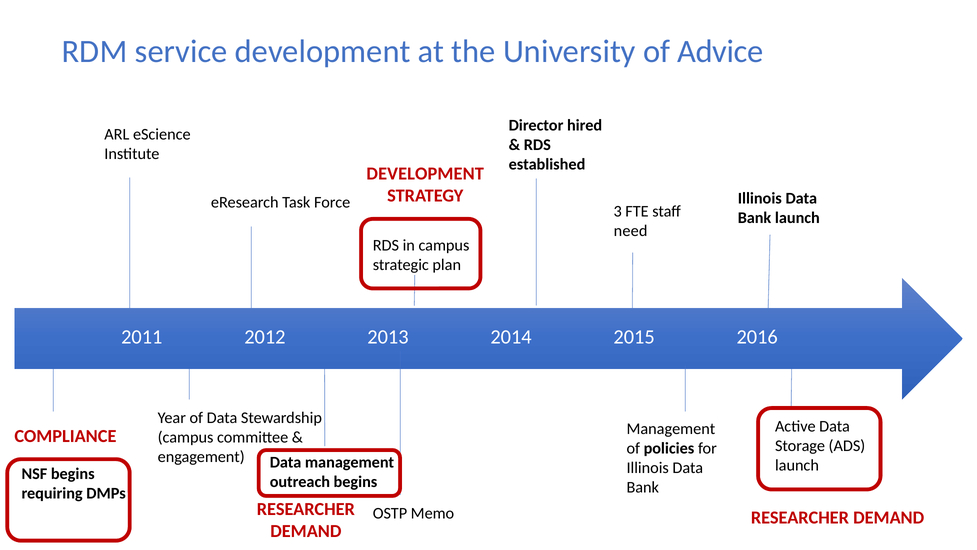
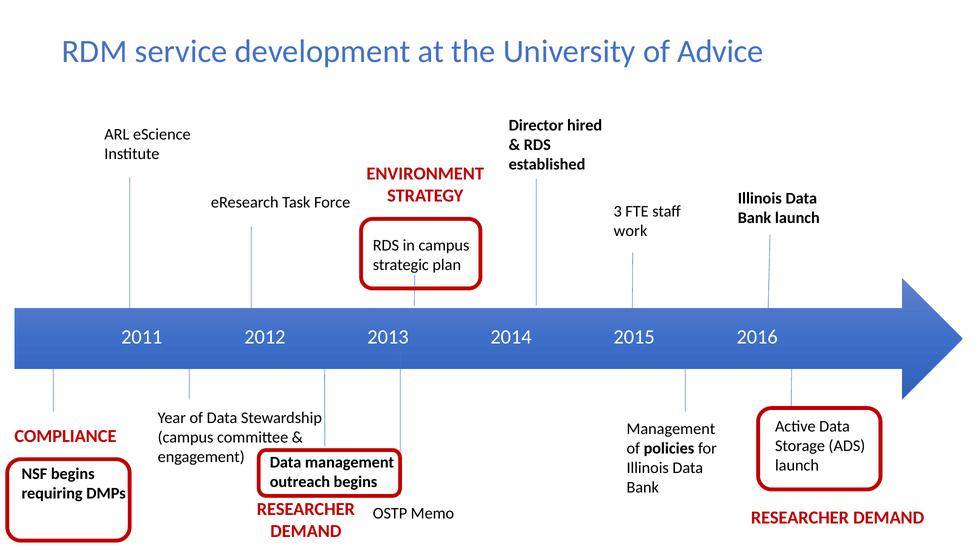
DEVELOPMENT: DEVELOPMENT -> ENVIRONMENT (425, 173)
need: need -> work (631, 231)
